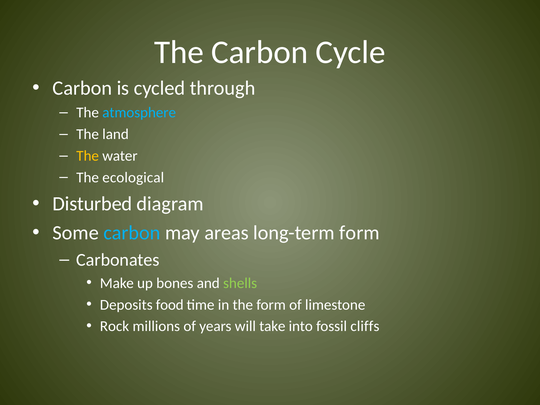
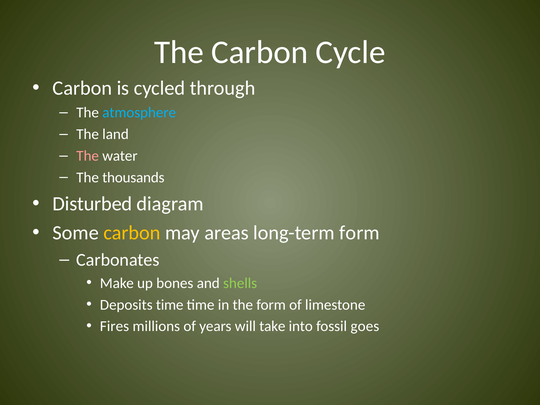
The colour: yellow -> pink (88, 156)
ecological: ecological -> thousands (133, 177)
carbon colour: light blue -> yellow (132, 233)
Deposits food: food -> time (170, 305)
Rock: Rock -> Fires (114, 326)
cliffs: cliffs -> goes (365, 326)
